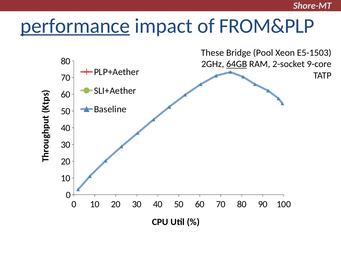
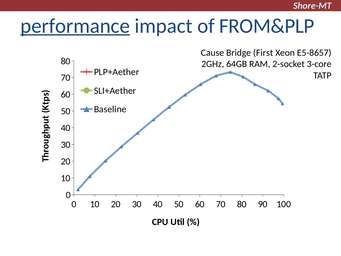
These: These -> Cause (212, 53)
Pool: Pool -> First (263, 53)
E5-1503: E5-1503 -> E5-8657 (314, 53)
64GB underline: present -> none (237, 64)
9-core: 9-core -> 3-core (319, 64)
